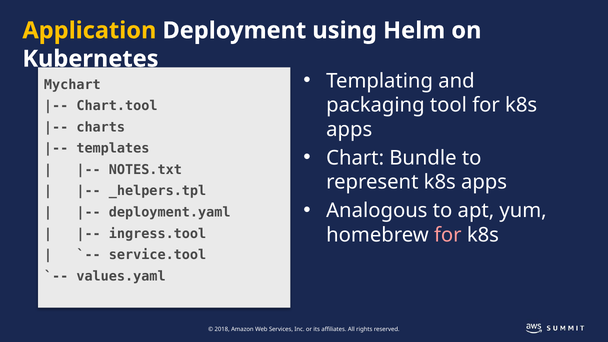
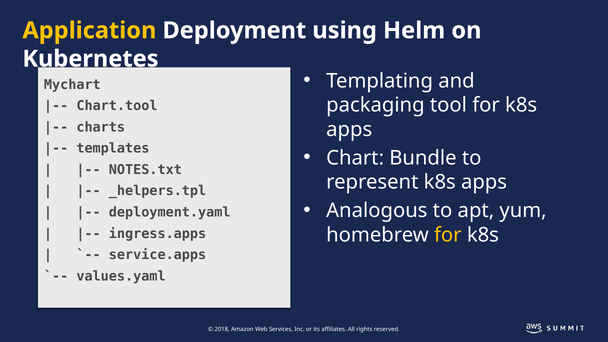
ingress.tool: ingress.tool -> ingress.apps (158, 234)
for colour: pink -> yellow (448, 235)
service.tool: service.tool -> service.apps (158, 255)
